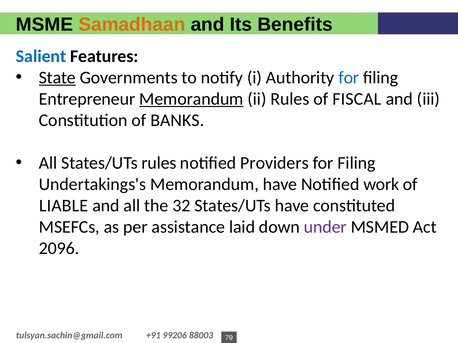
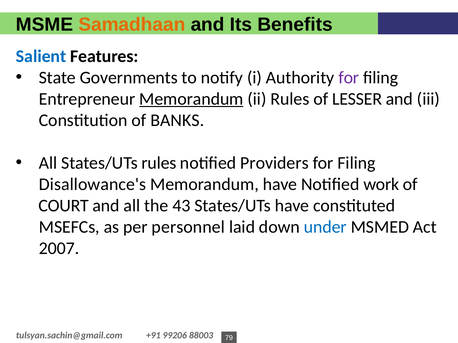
State underline: present -> none (57, 78)
for colour: blue -> purple (349, 78)
FISCAL: FISCAL -> LESSER (357, 99)
Undertakings's: Undertakings's -> Disallowance's (92, 185)
LIABLE: LIABLE -> COURT (64, 206)
32: 32 -> 43 (181, 206)
assistance: assistance -> personnel (188, 227)
under colour: purple -> blue (325, 227)
2096: 2096 -> 2007 (59, 249)
